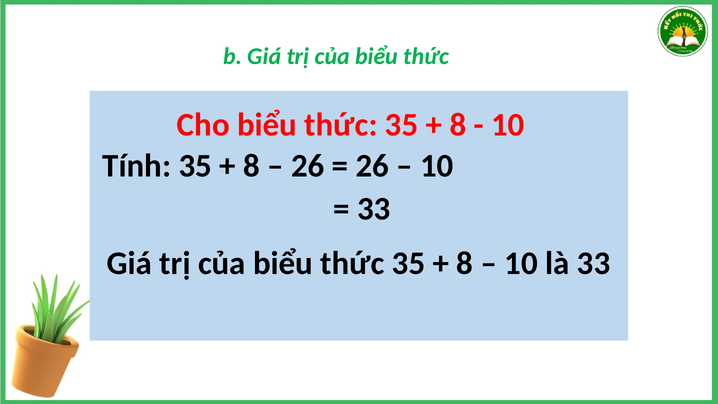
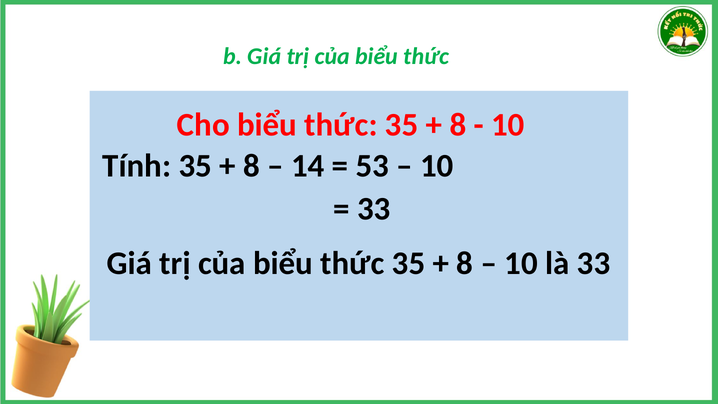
26: 26 -> 14 (308, 166)
26: 26 -> 53 (372, 166)
